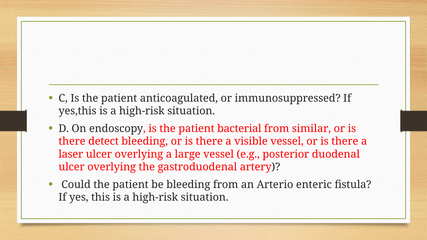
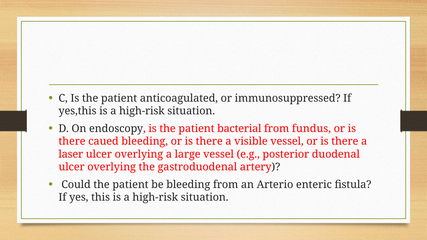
similar: similar -> fundus (311, 129)
detect: detect -> caued (103, 142)
